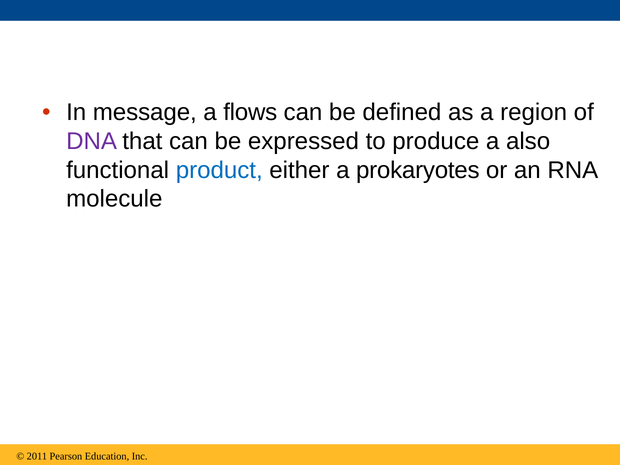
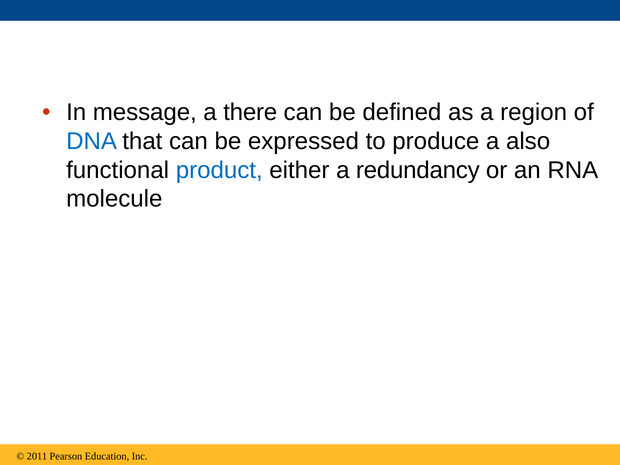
flows: flows -> there (250, 112)
DNA colour: purple -> blue (92, 141)
prokaryotes: prokaryotes -> redundancy (418, 170)
